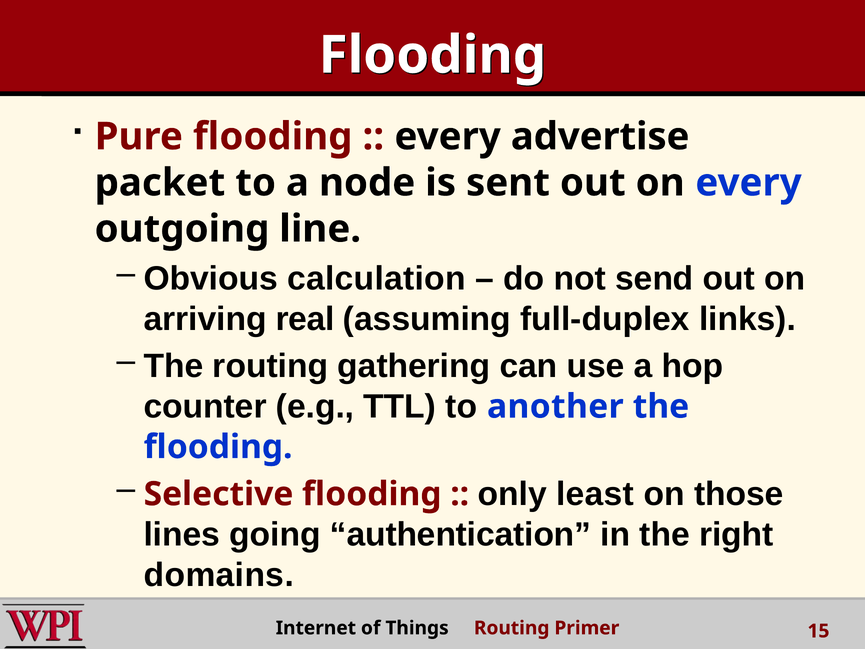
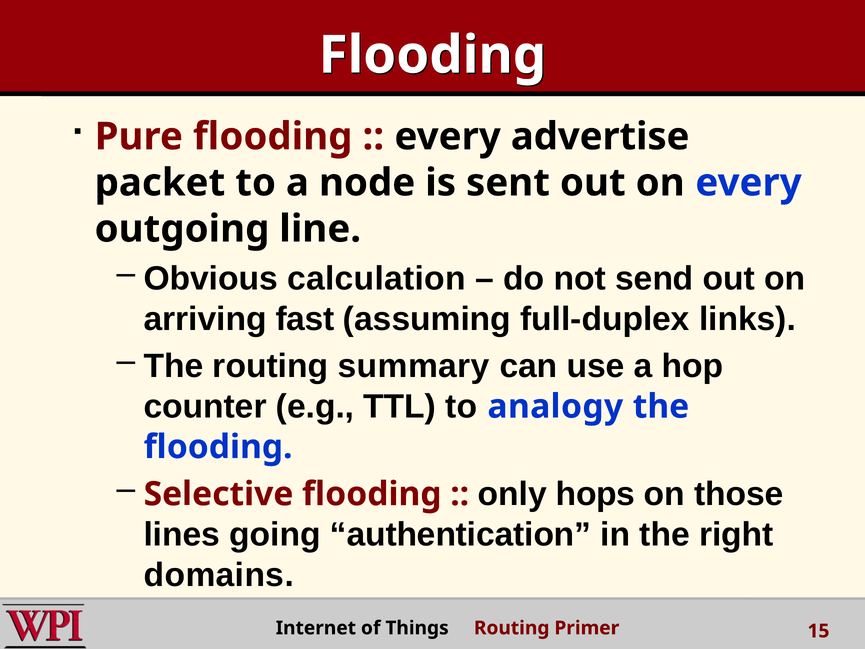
real: real -> fast (305, 319)
gathering: gathering -> summary (414, 366)
another: another -> analogy (555, 406)
least: least -> hops (596, 494)
